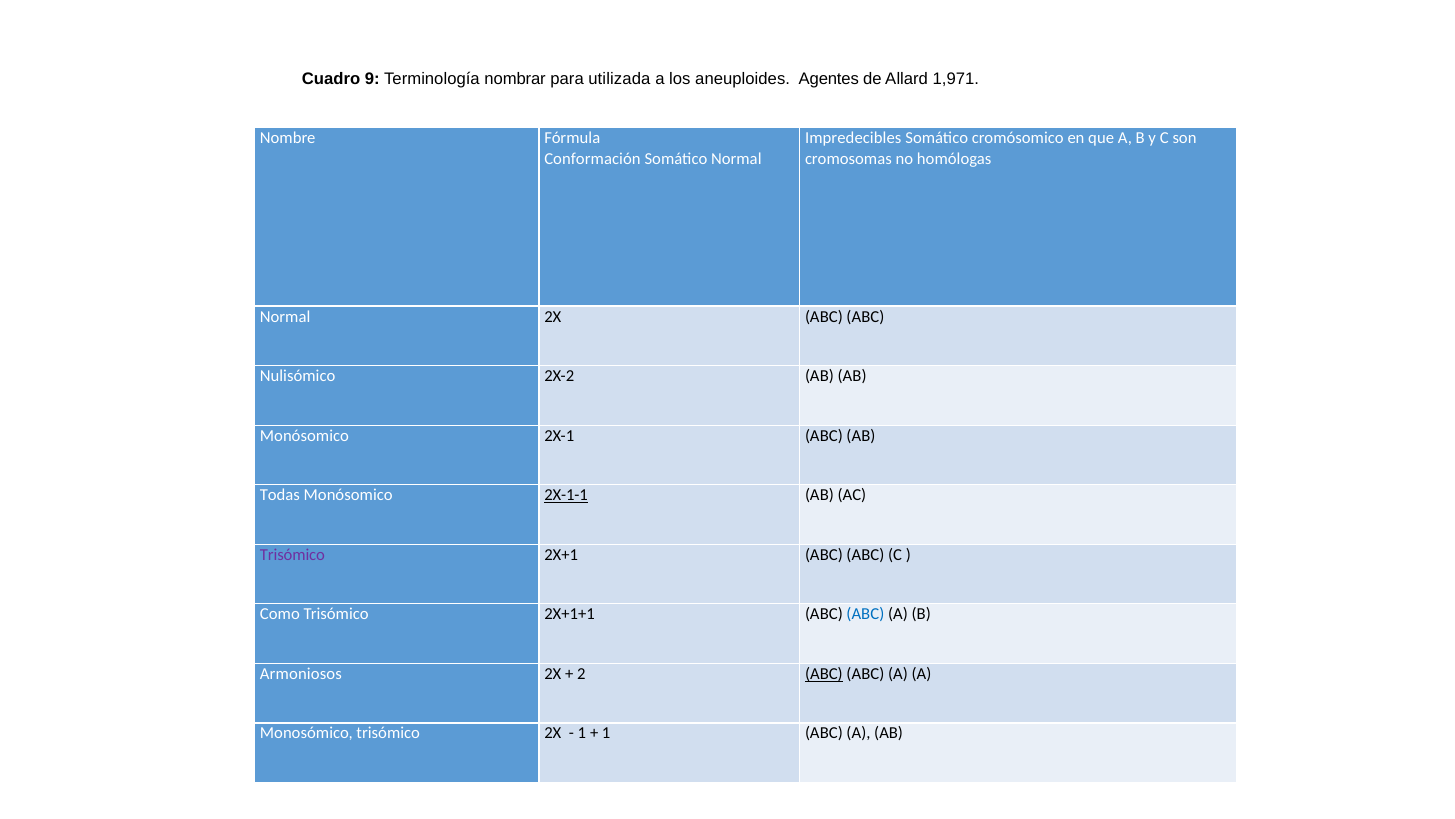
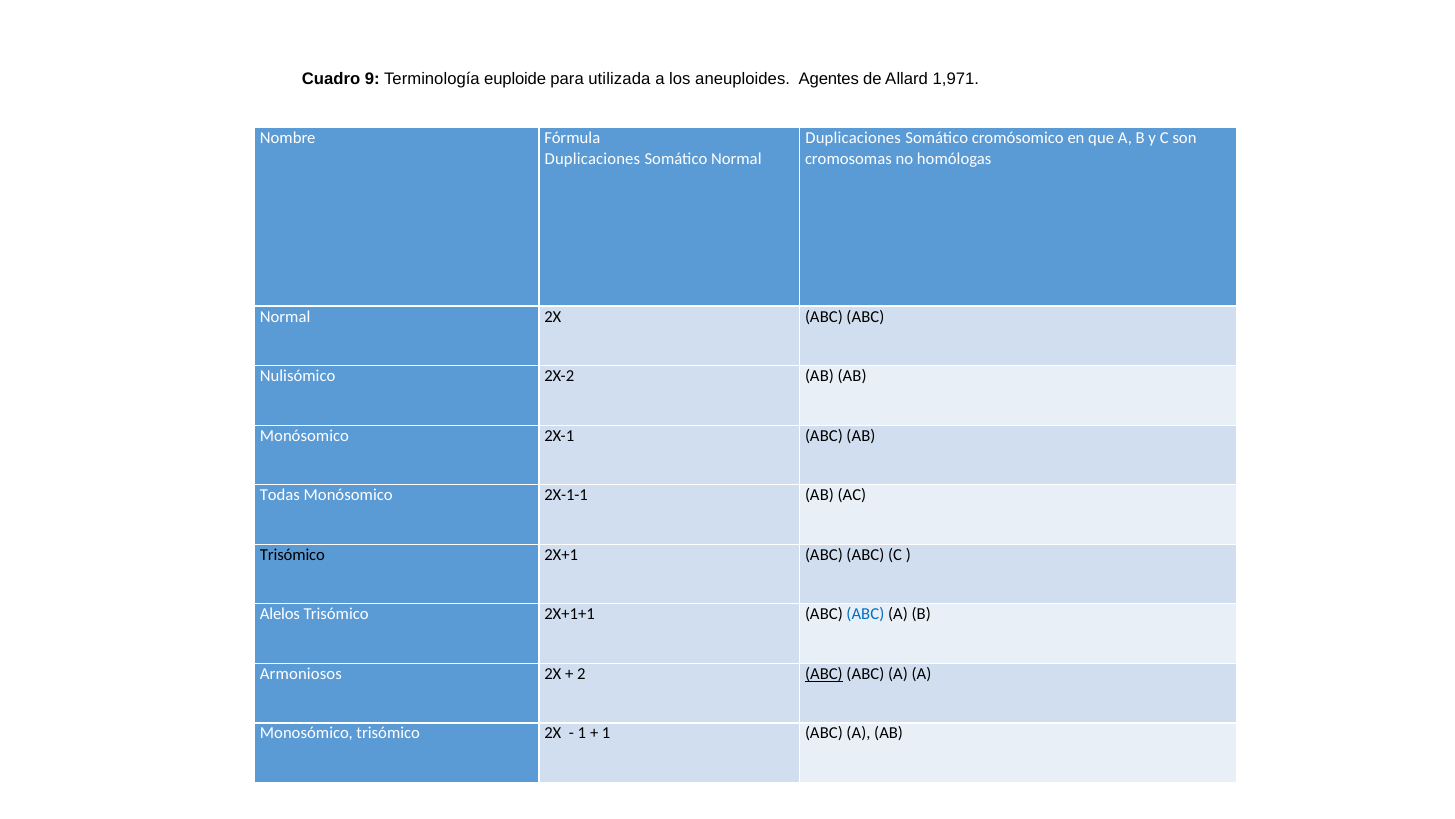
nombrar: nombrar -> euploide (515, 79)
Impredecibles: Impredecibles -> Duplicaciones (853, 138)
Conformación: Conformación -> Duplicaciones (592, 158)
2X-1-1 underline: present -> none (566, 495)
Trisómico colour: purple -> black (292, 554)
Como: Como -> Alelos (280, 614)
